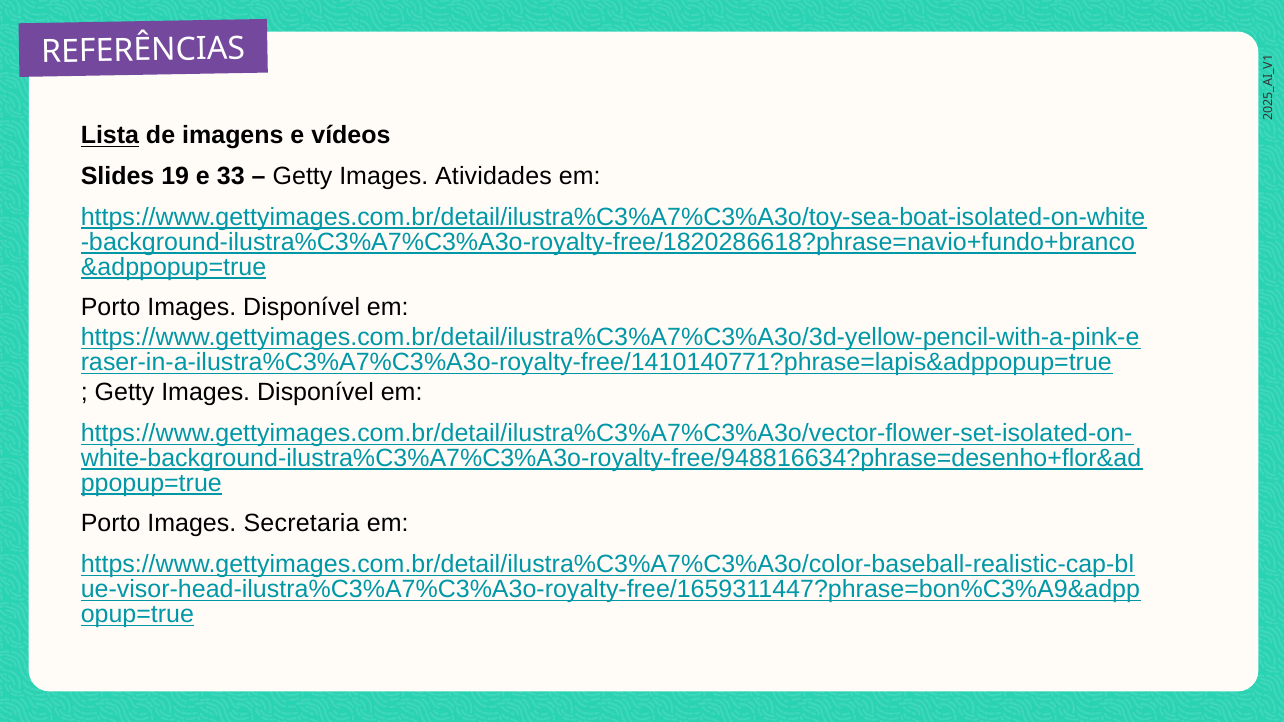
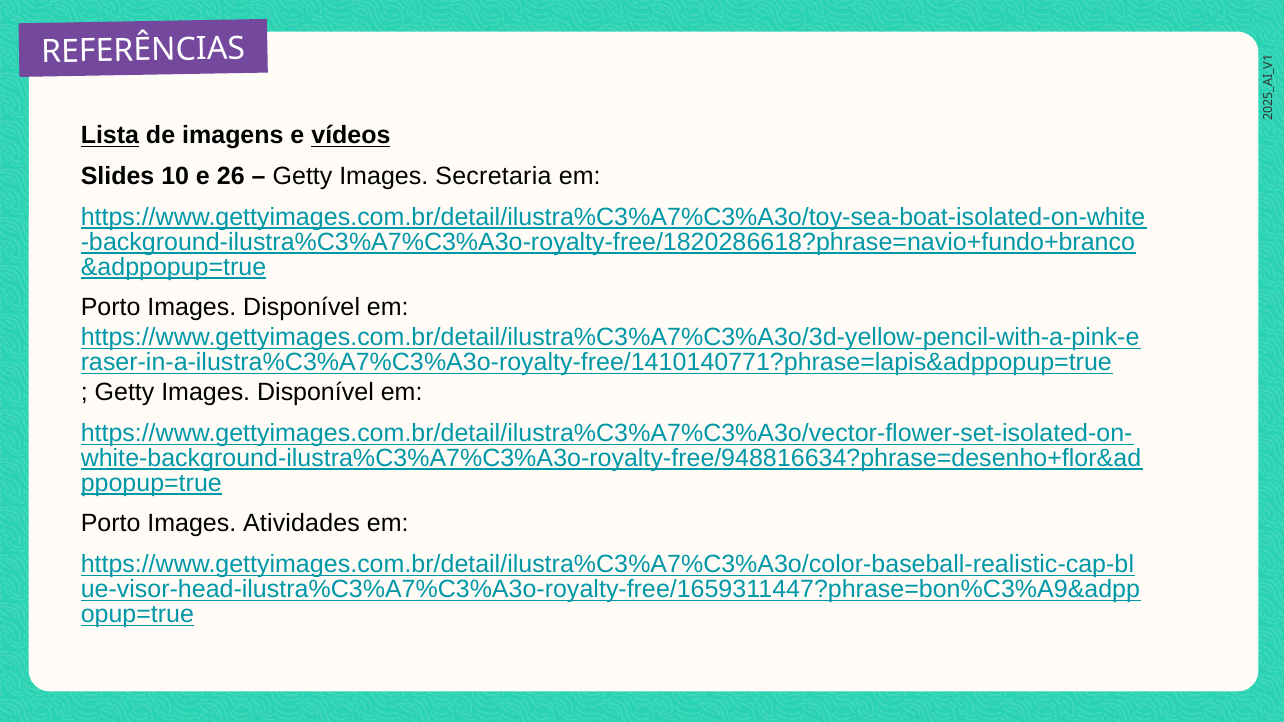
vídeos underline: none -> present (351, 136)
19: 19 -> 10 (175, 176)
33: 33 -> 26 (231, 176)
Atividades: Atividades -> Secretaria (493, 176)
Secretaria: Secretaria -> Atividades (302, 524)
